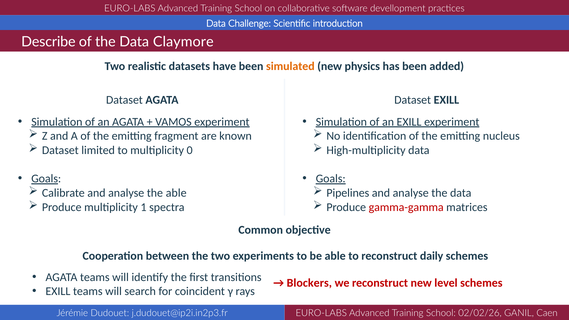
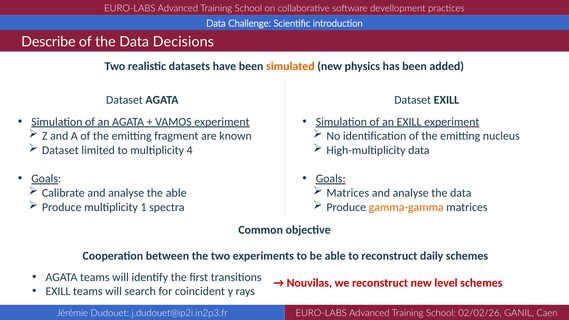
Claymore: Claymore -> Decisions (183, 42)
0: 0 -> 4 (190, 150)
Pipelines: Pipelines -> Matrices (348, 193)
gamma-gamma colour: red -> orange (406, 207)
Blockers: Blockers -> Nouvilas (309, 283)
